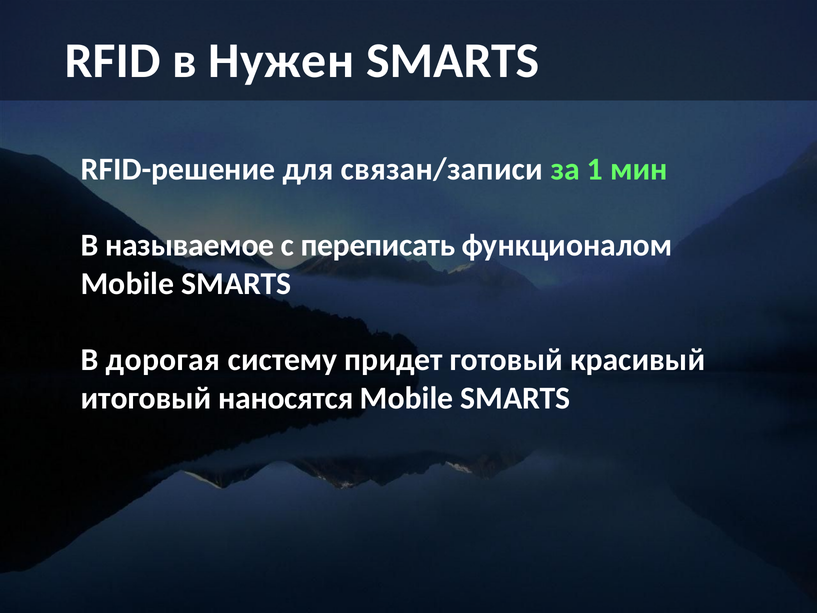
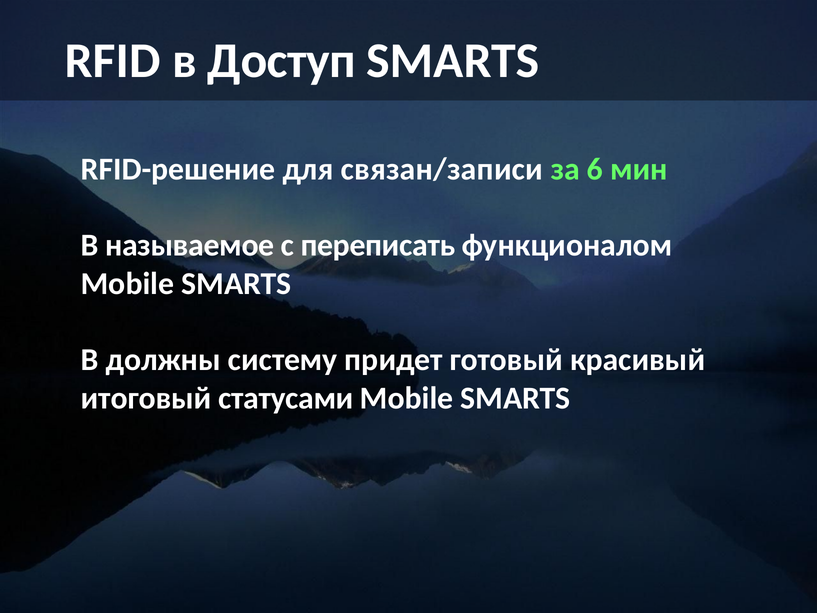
Нужен: Нужен -> Доступ (282, 61)
1: 1 -> 6 (595, 169)
дорогая: дорогая -> должны (163, 360)
наносятся: наносятся -> статусами (286, 398)
